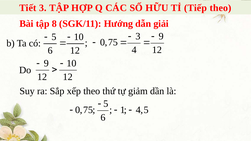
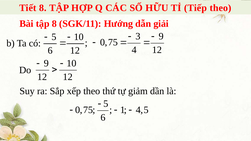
Tiết 3: 3 -> 8 (43, 8)
